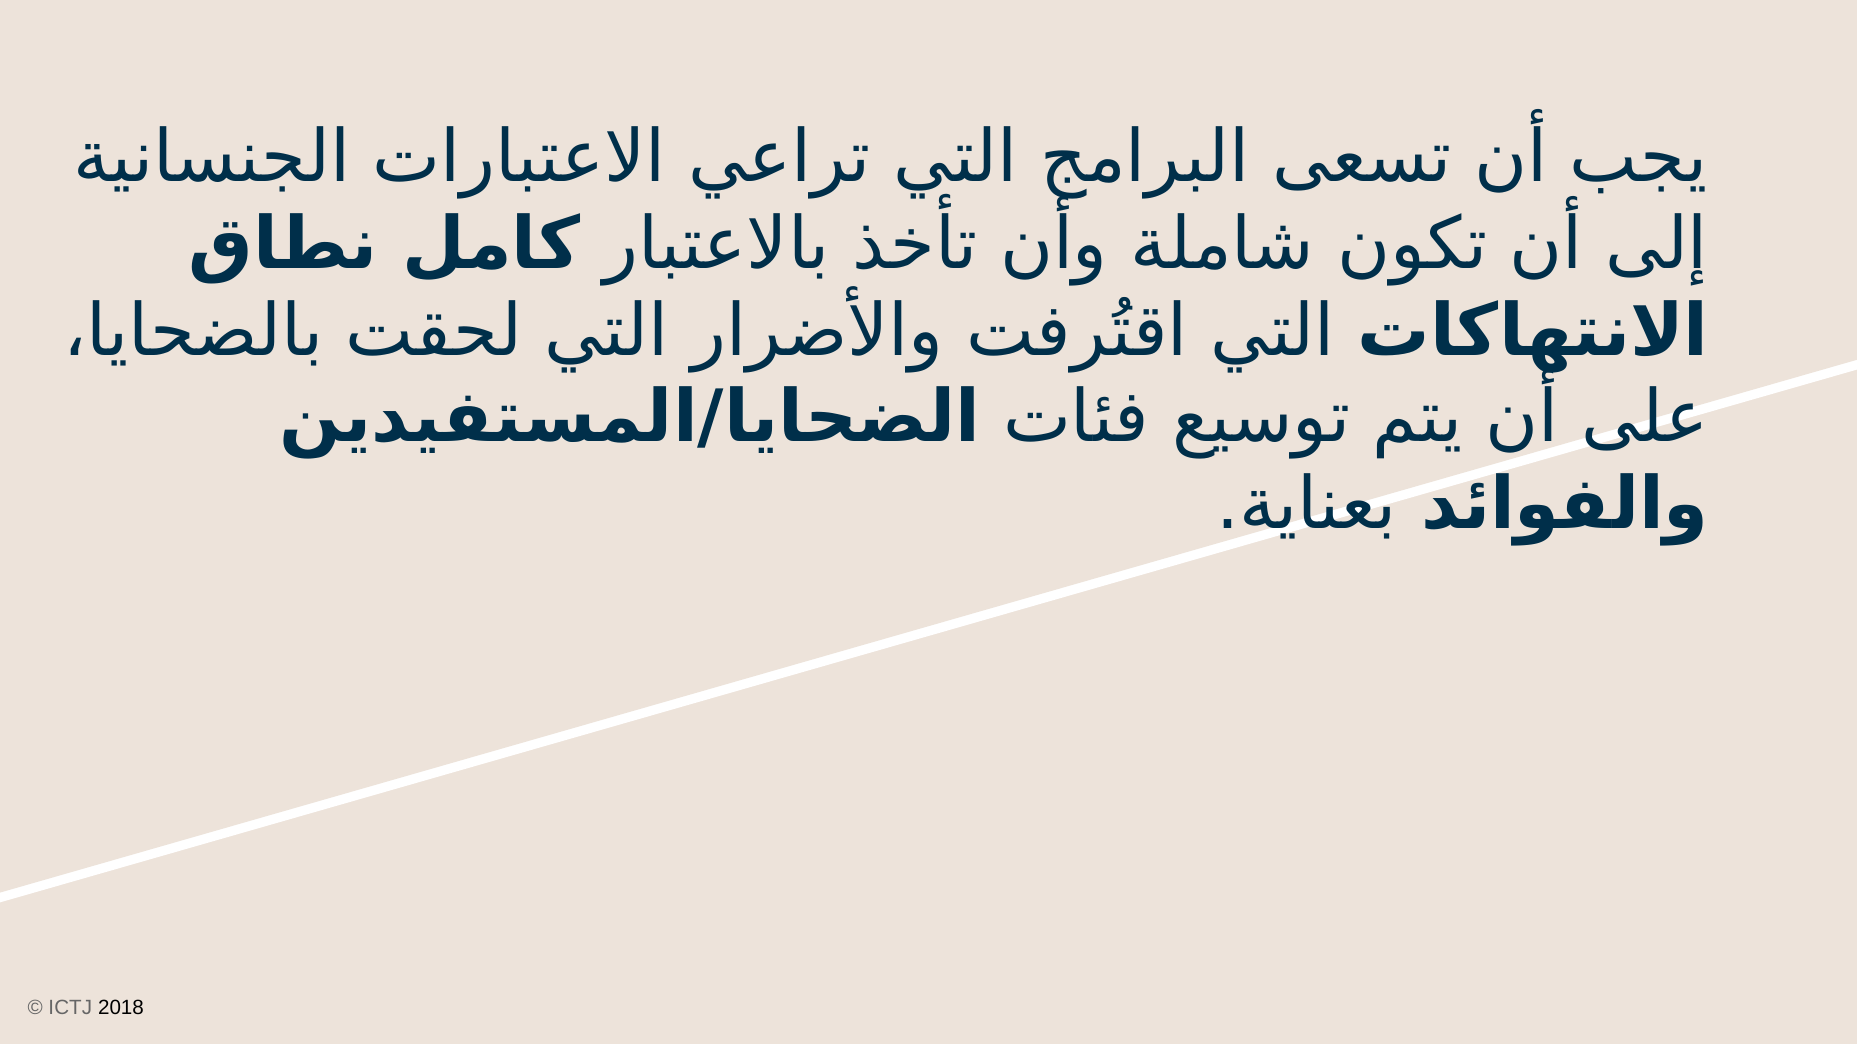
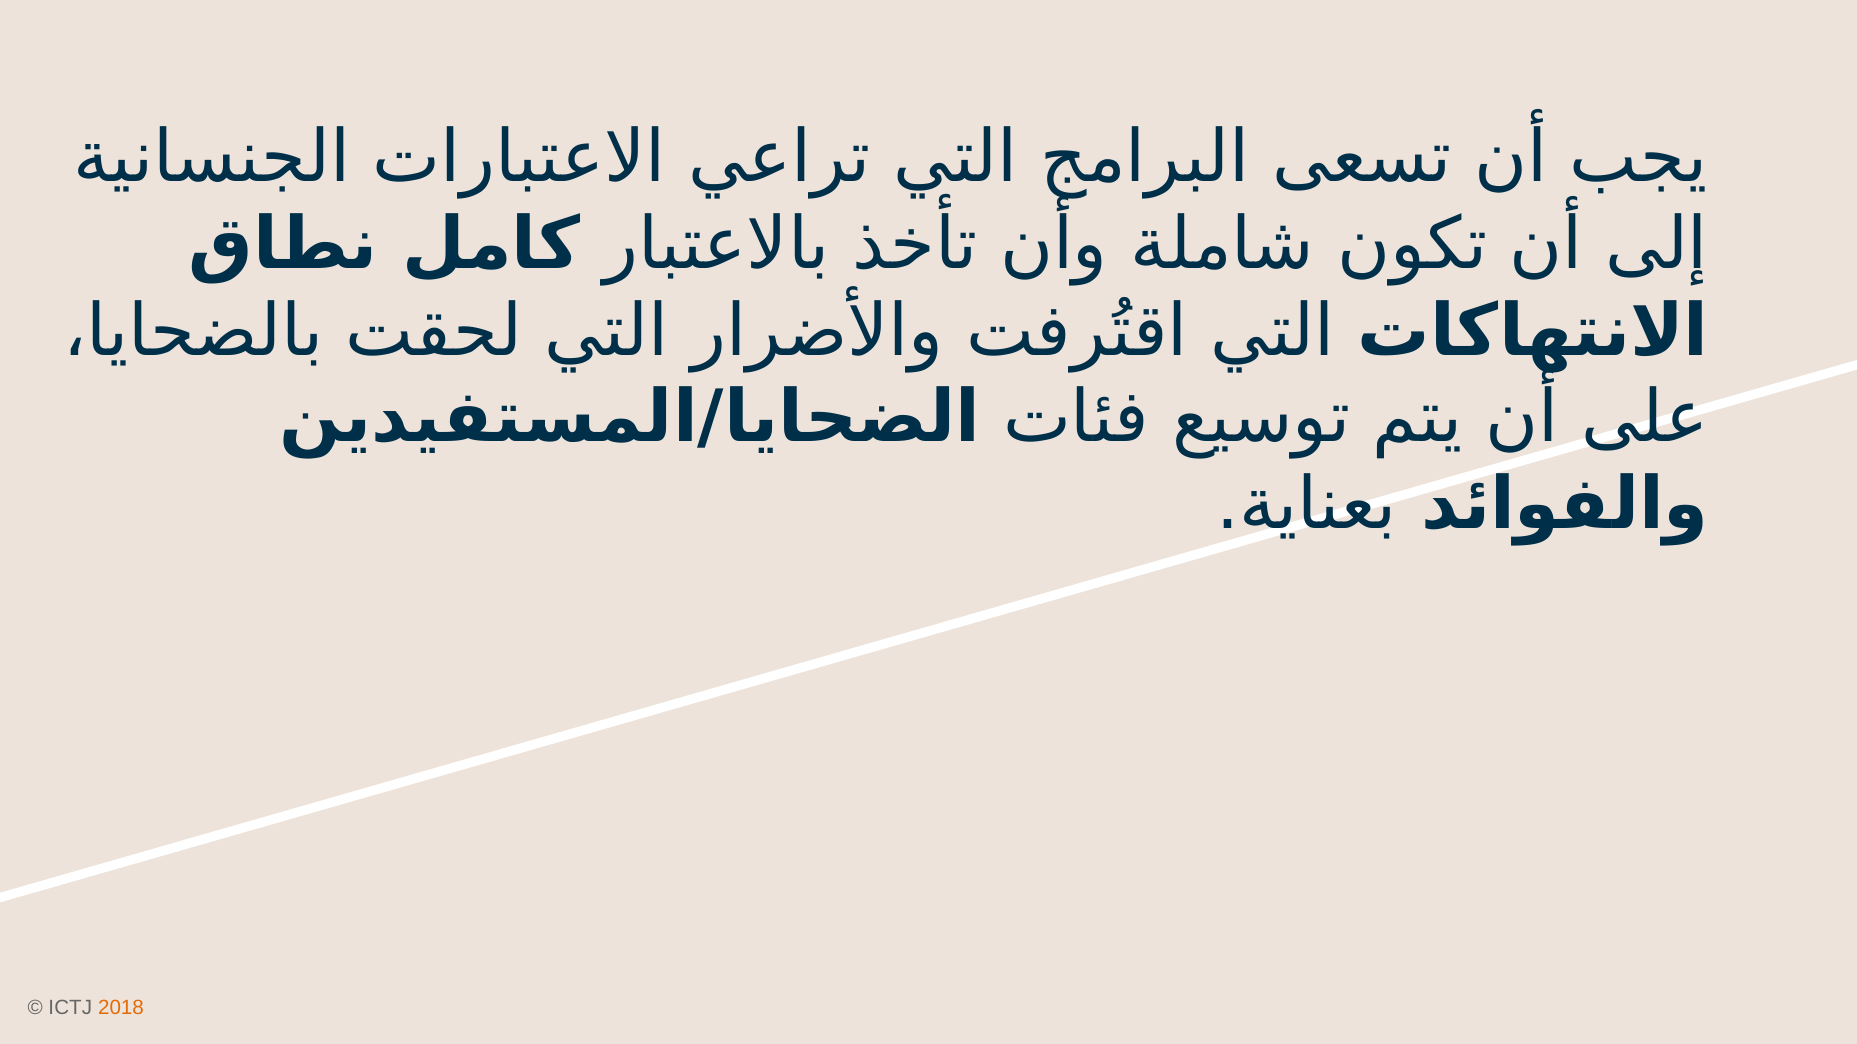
2018 colour: black -> orange (121, 1008)
